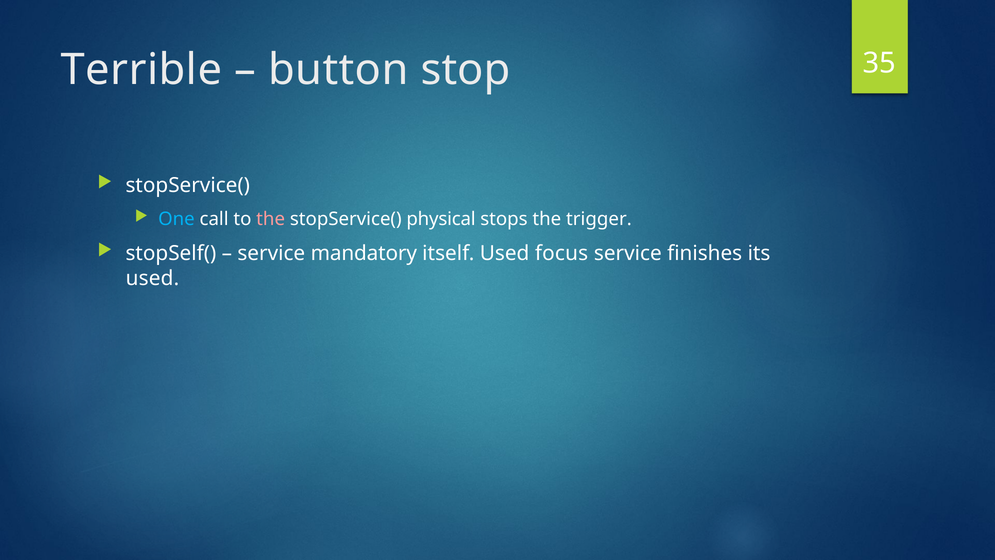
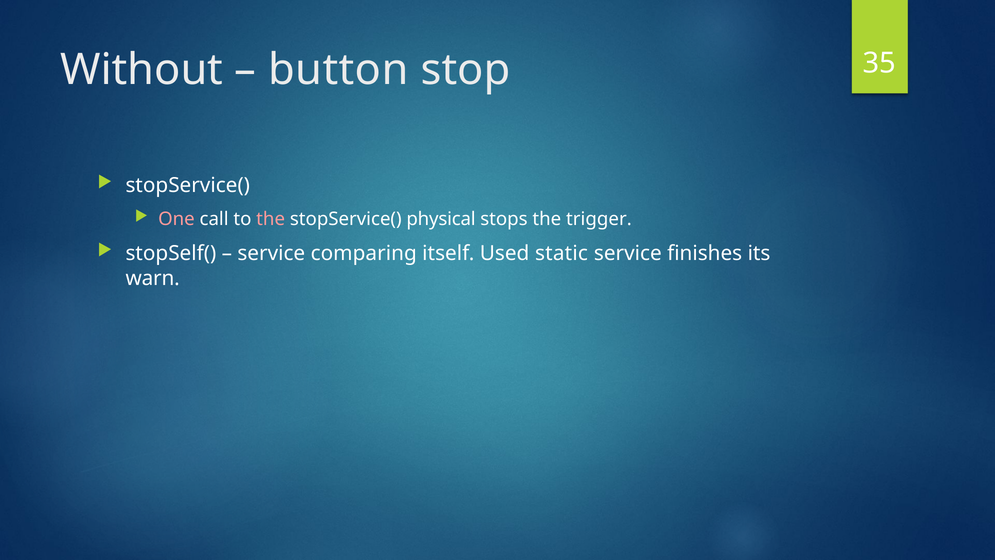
Terrible: Terrible -> Without (142, 70)
One colour: light blue -> pink (176, 219)
mandatory: mandatory -> comparing (364, 253)
focus: focus -> static (562, 253)
used: used -> warn (153, 278)
